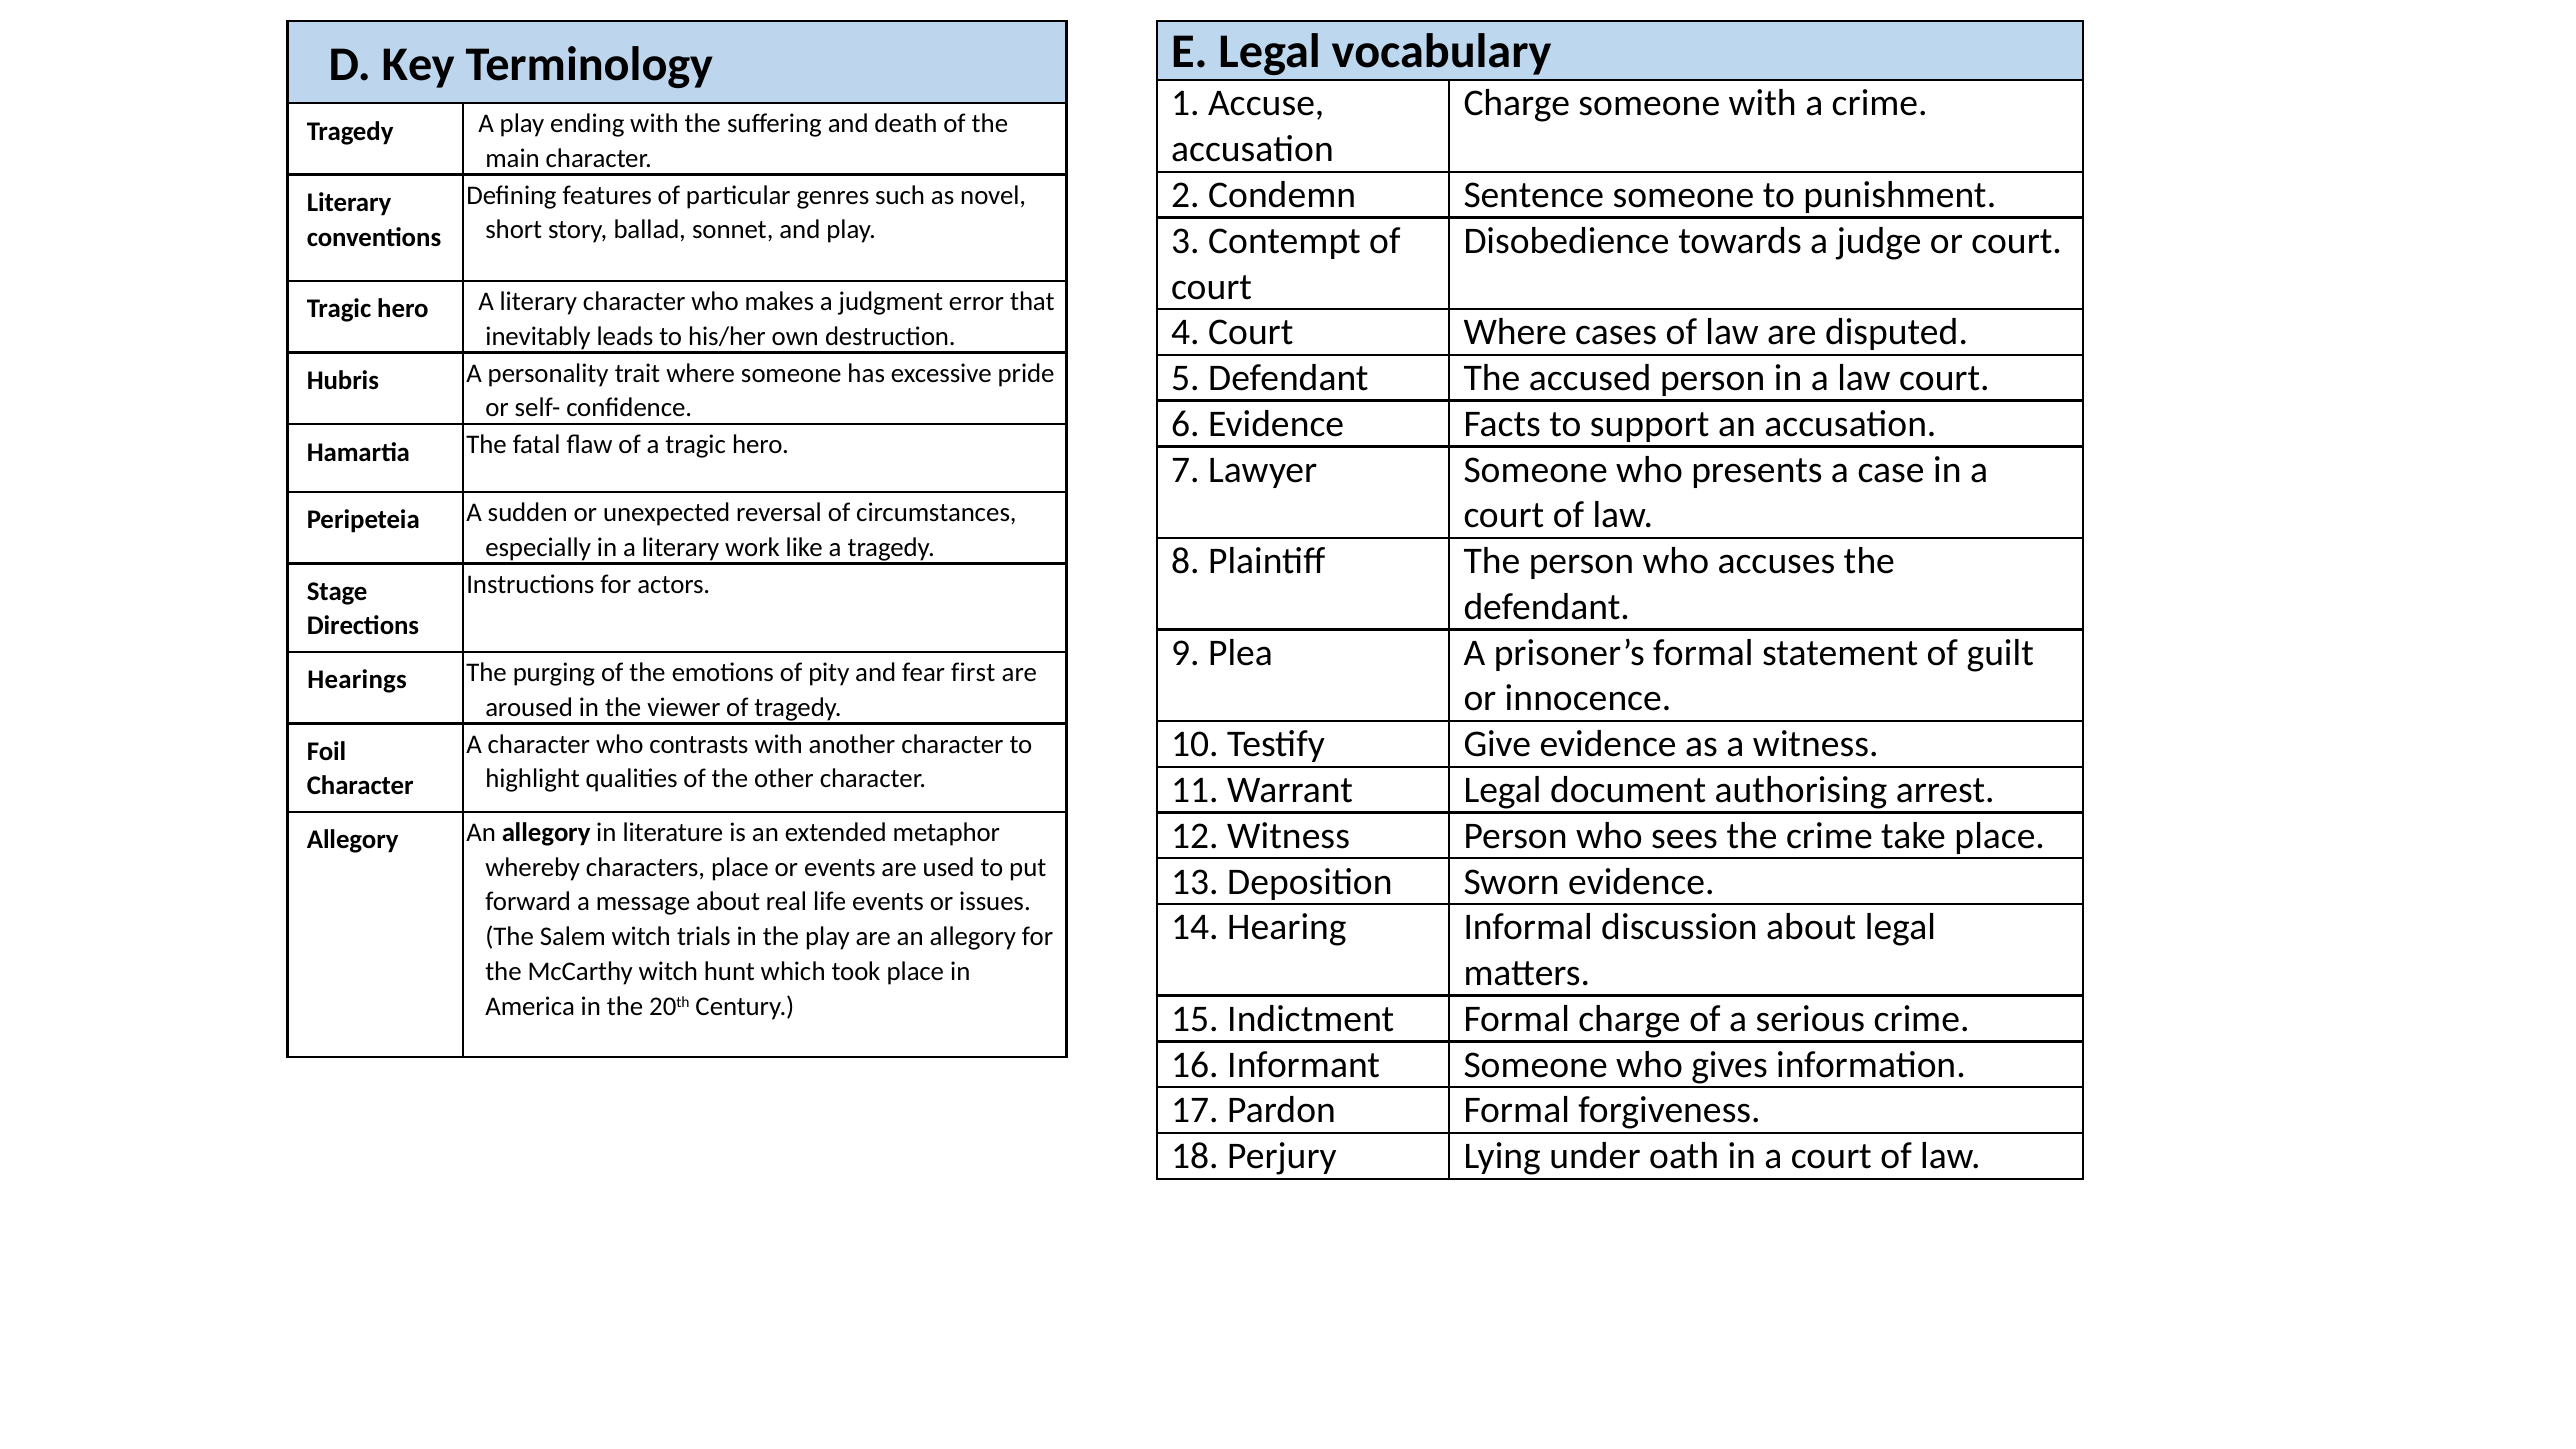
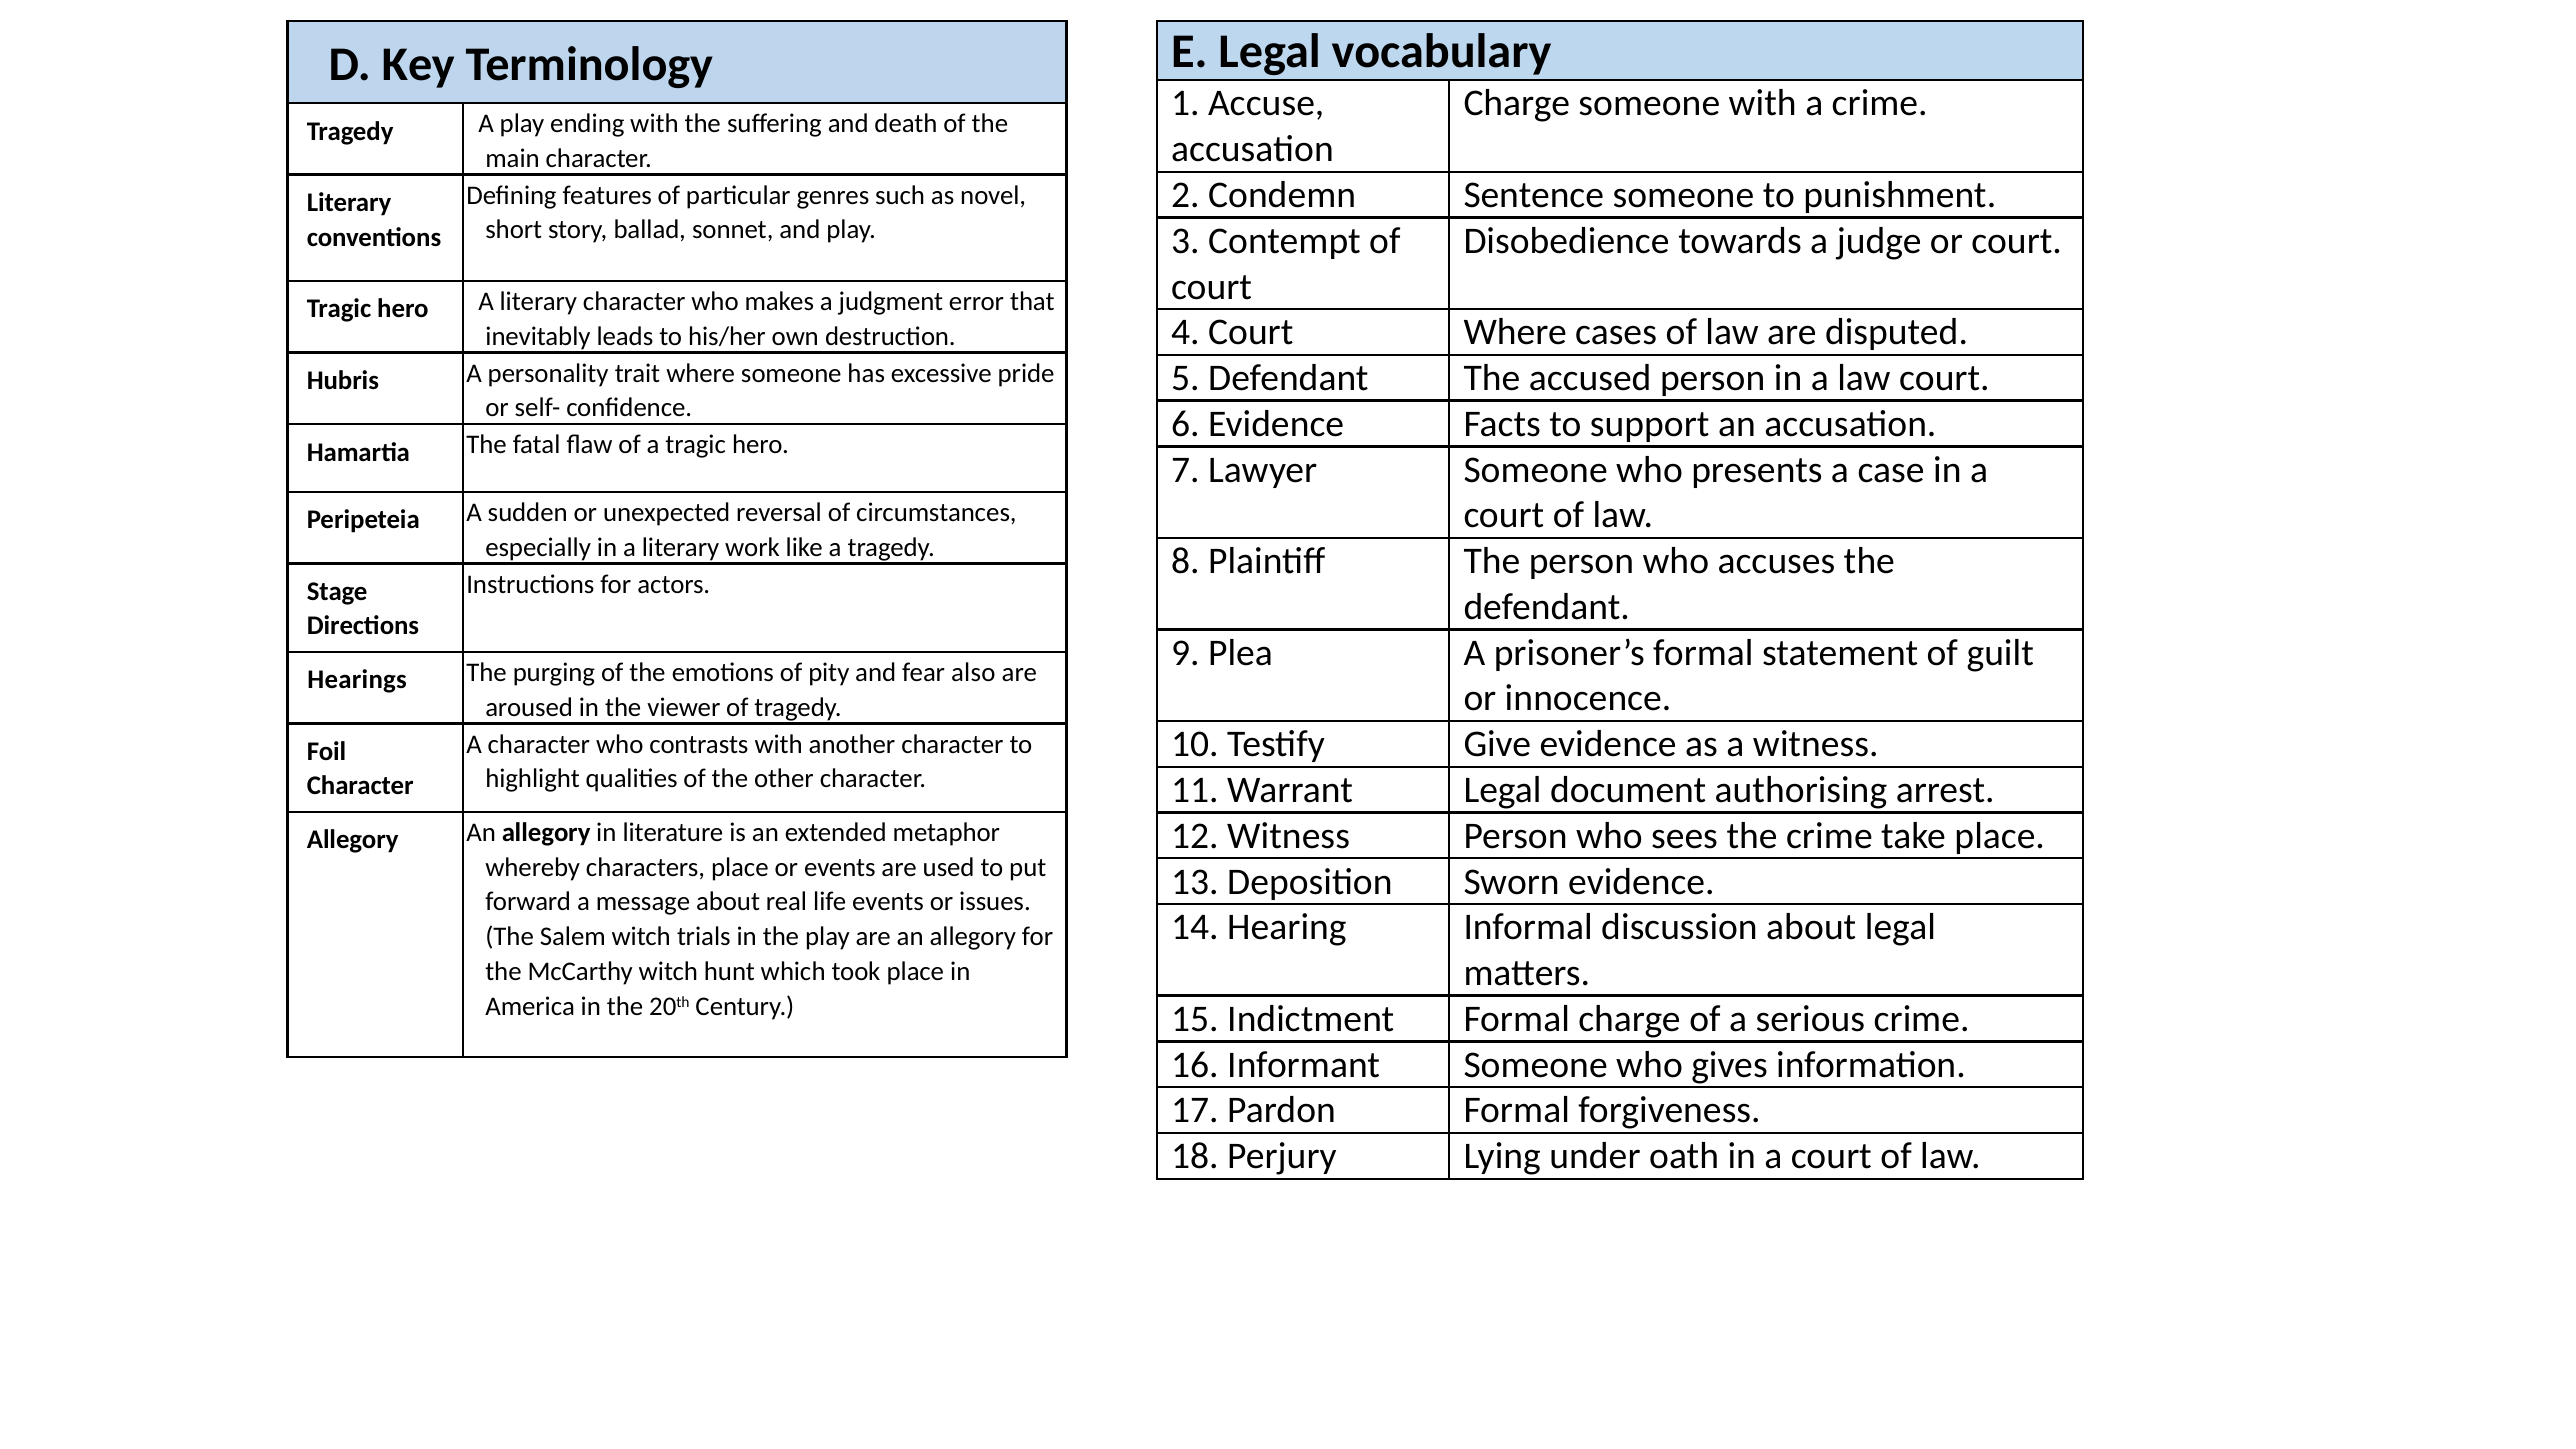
first: first -> also (973, 673)
